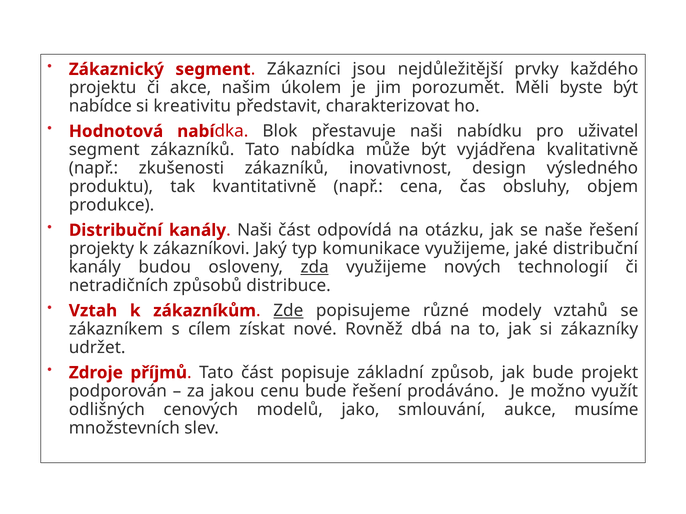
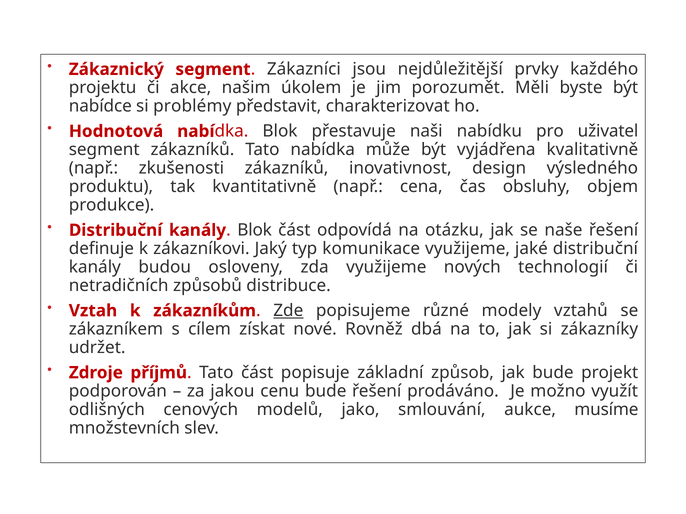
kreativitu: kreativitu -> problémy (192, 106)
Naši: Naši -> Blok (255, 230)
projekty: projekty -> definuje (101, 249)
zda underline: present -> none (315, 267)
